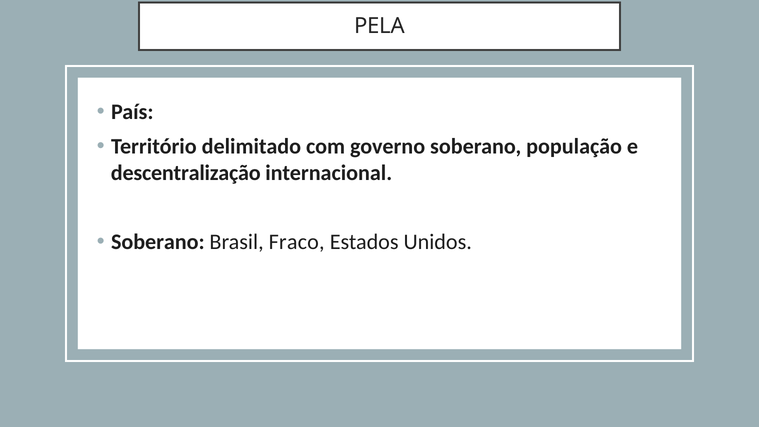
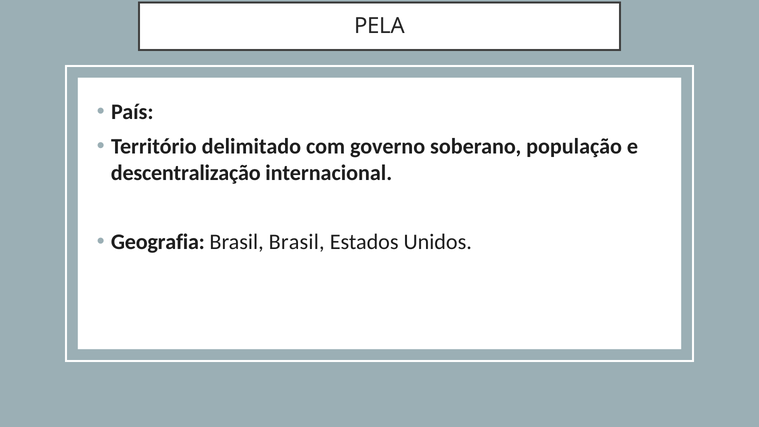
Soberano: Soberano -> Geografia (158, 242)
Brasil Fraco: Fraco -> Brasil (297, 242)
